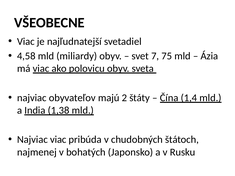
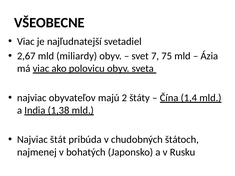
4,58: 4,58 -> 2,67 (26, 56)
Najviac viac: viac -> štát (58, 140)
